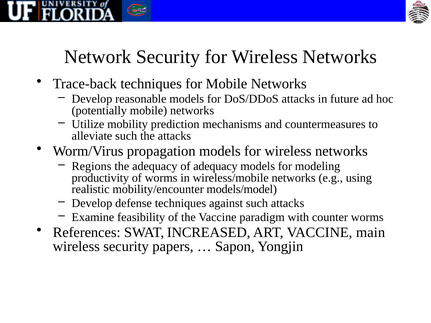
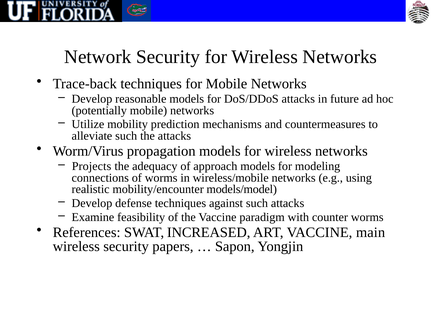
Regions: Regions -> Projects (92, 166)
of adequacy: adequacy -> approach (215, 166)
productivity: productivity -> connections (100, 178)
